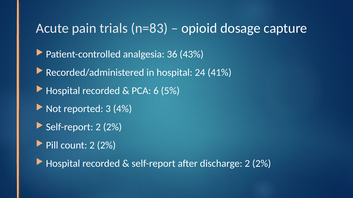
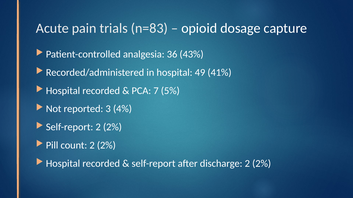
24: 24 -> 49 (200, 73)
6: 6 -> 7 (156, 91)
